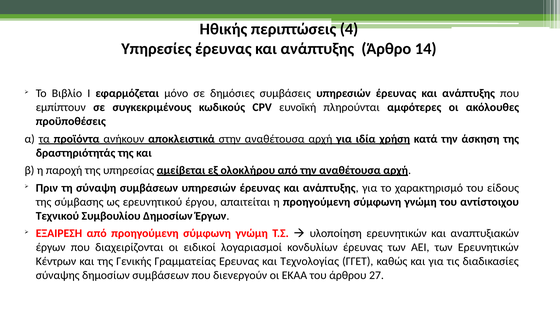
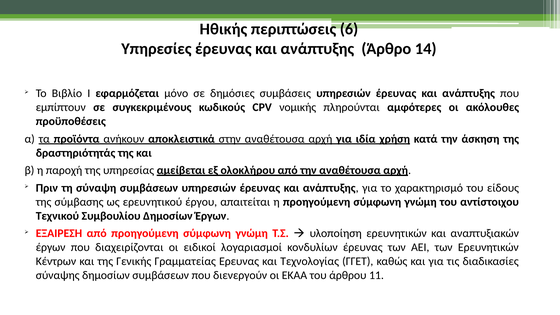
4: 4 -> 6 (349, 29)
ευνοϊκή: ευνοϊκή -> νομικής (298, 107)
27: 27 -> 11 (377, 275)
